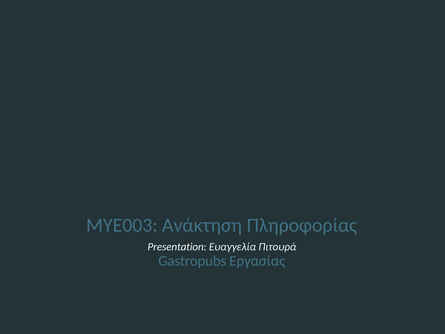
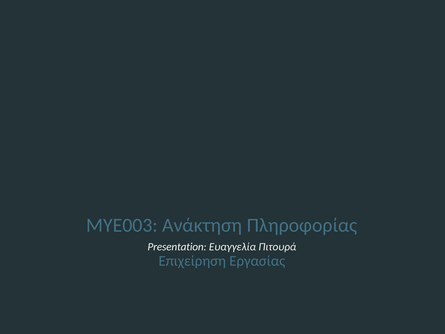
Gastropubs: Gastropubs -> Επιχείρηση (192, 261)
